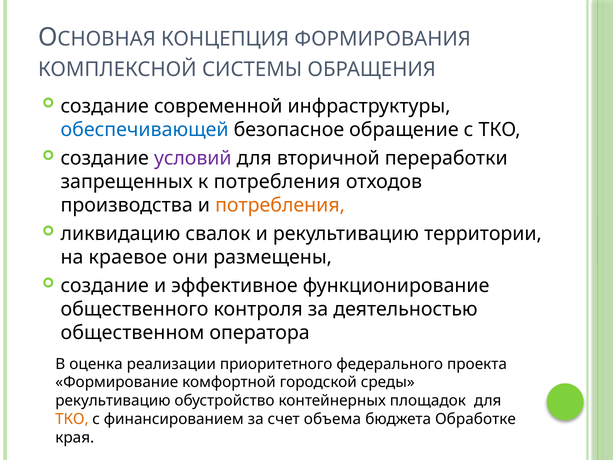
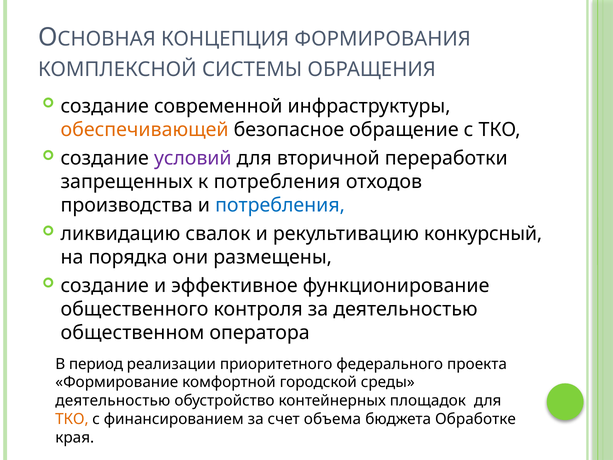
обеспечивающей colour: blue -> orange (145, 129)
потребления colour: orange -> blue (280, 205)
территории: территории -> конкурсный (483, 234)
краевое: краевое -> порядка (128, 257)
оценка: оценка -> период (96, 364)
рекультивацию: рекультивацию -> деятельностью (113, 401)
